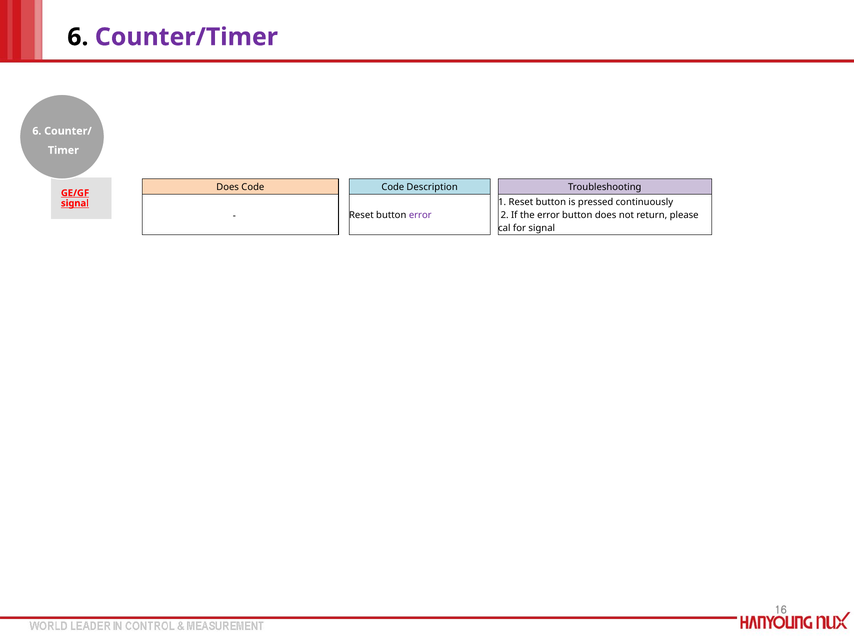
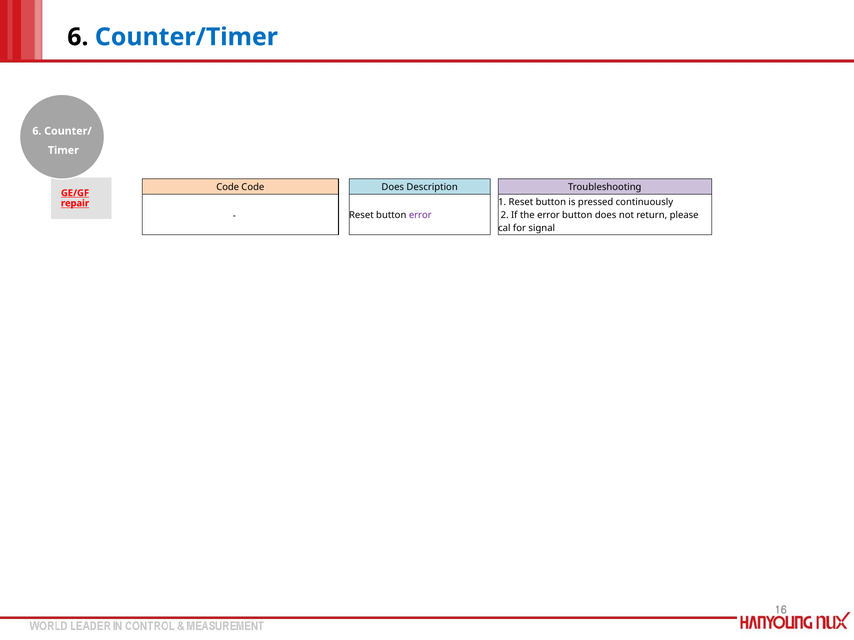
Counter/Timer colour: purple -> blue (186, 37)
Does: Does -> Code (228, 187)
Code Code: Code -> Does (393, 187)
signal: signal -> repair (75, 203)
